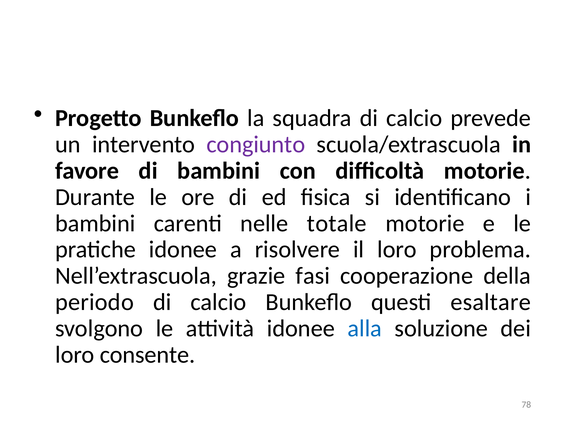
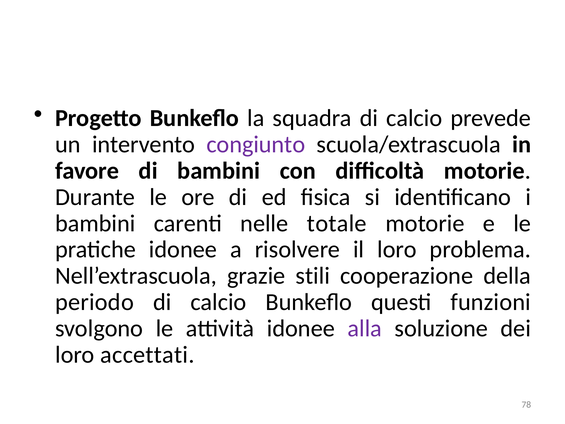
fasi: fasi -> stili (313, 276)
esaltare: esaltare -> funzioni (491, 302)
alla colour: blue -> purple (365, 328)
consente: consente -> accettati (147, 355)
